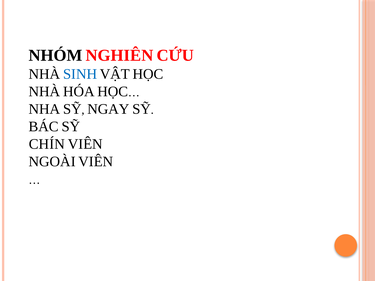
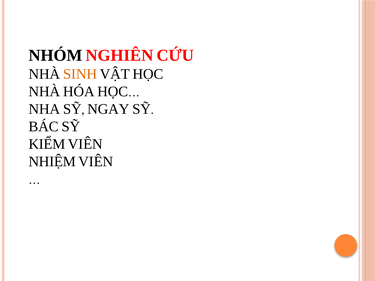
SINH colour: blue -> orange (80, 74)
CHÍN: CHÍN -> KIỂM (47, 144)
NGOÀI: NGOÀI -> NHIỆM (52, 162)
